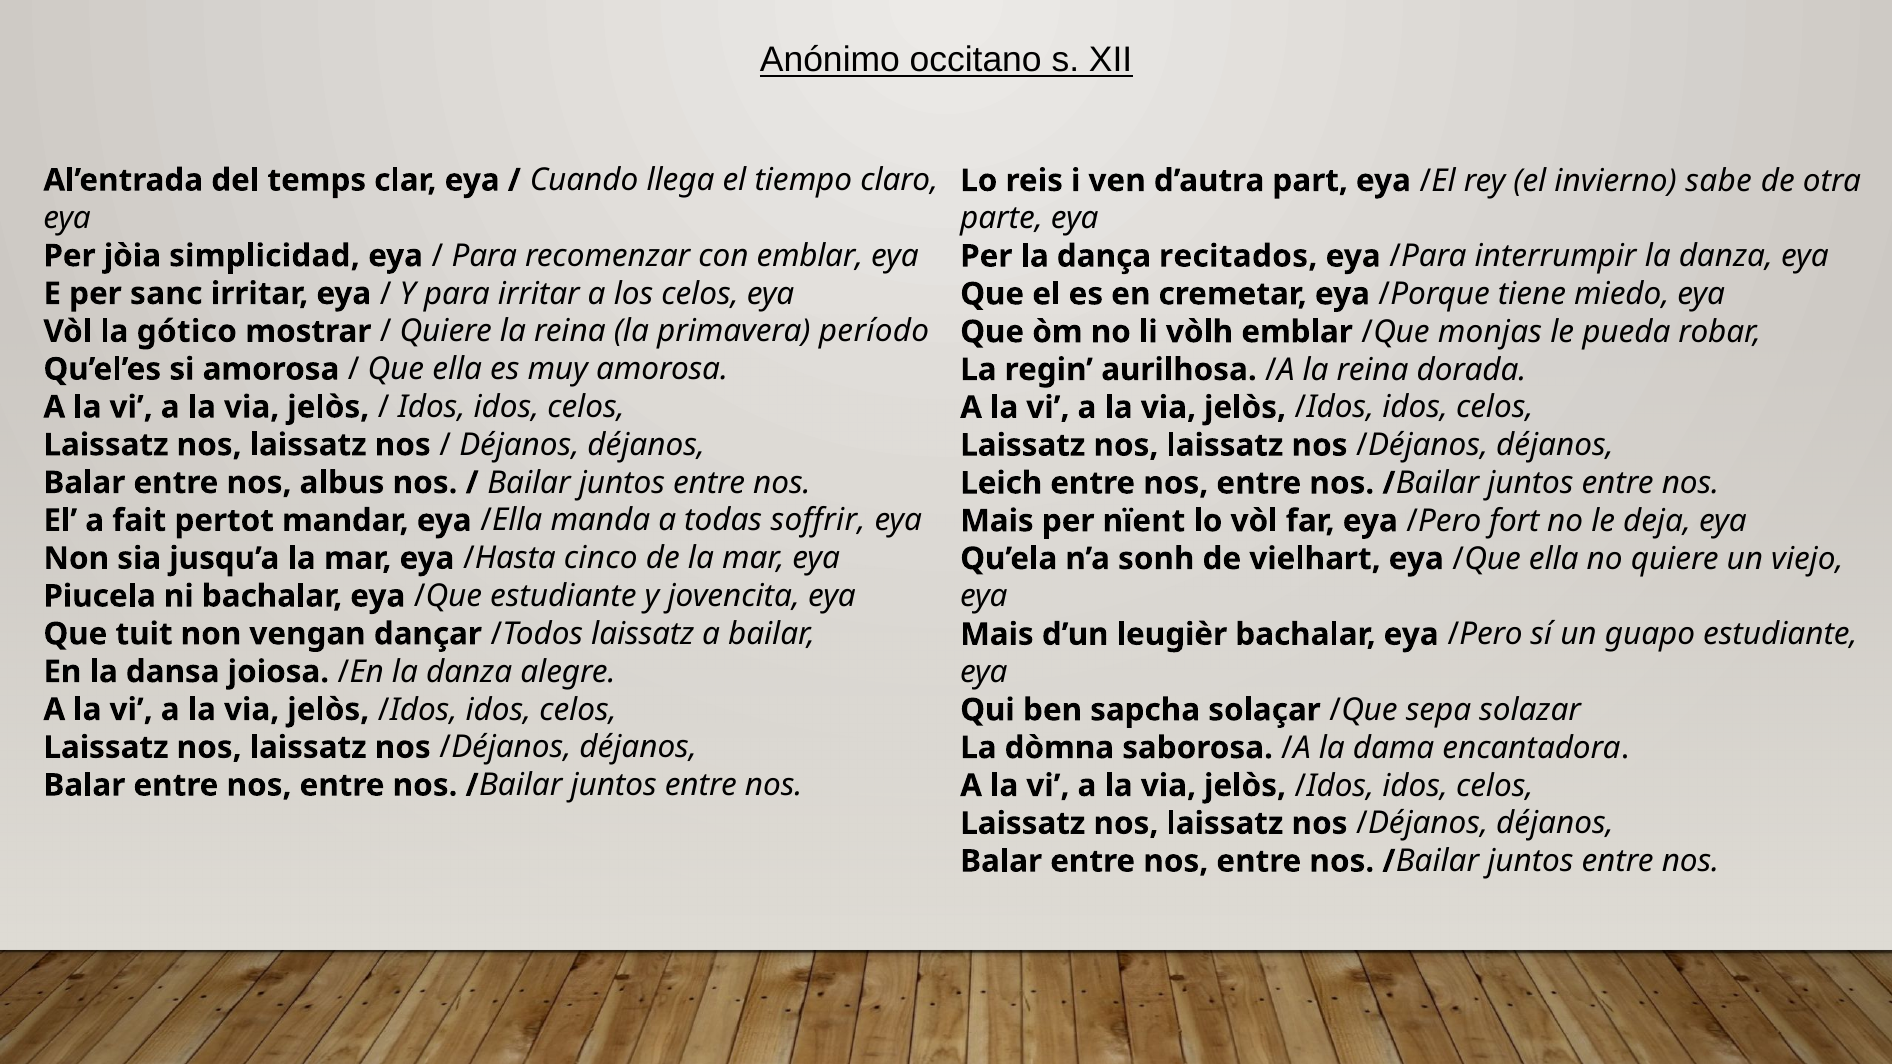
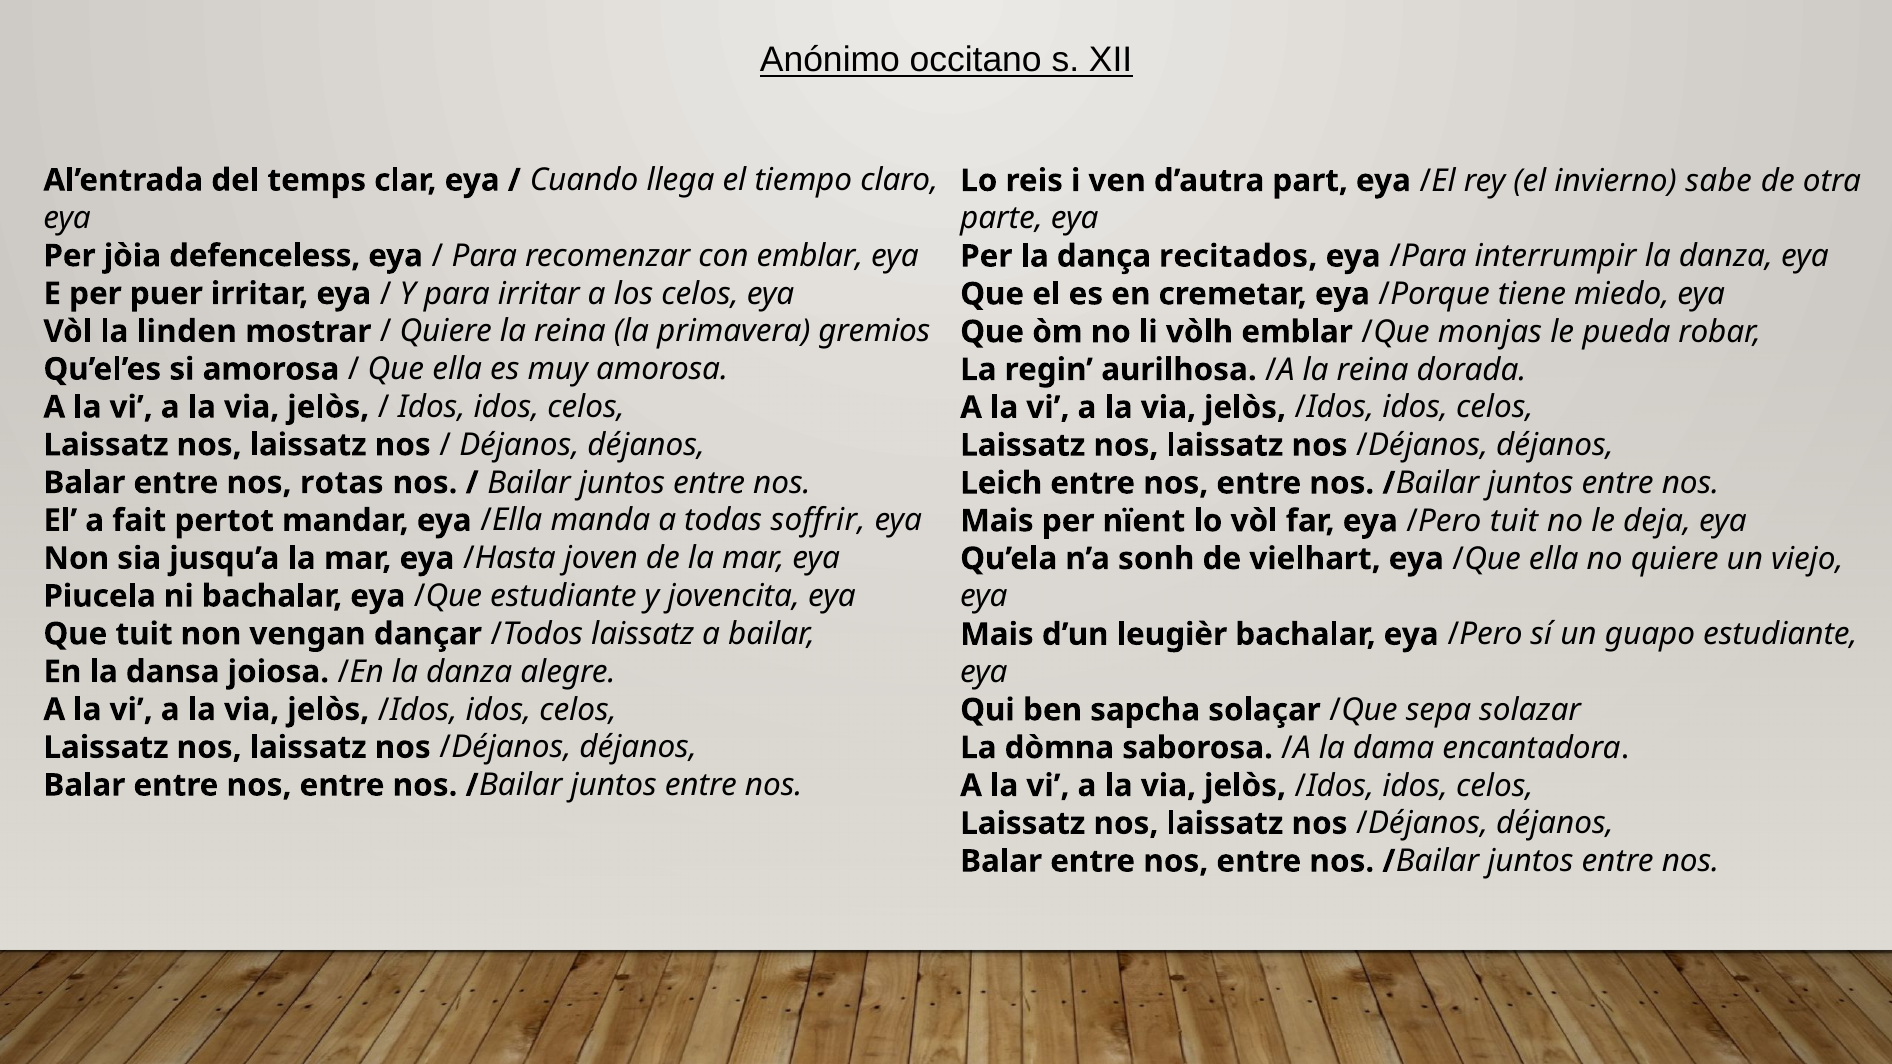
simplicidad: simplicidad -> defenceless (265, 256)
sanc: sanc -> puer (166, 294)
gótico: gótico -> linden (187, 332)
período: período -> gremios (874, 332)
albus: albus -> rotas (342, 483)
/Pero fort: fort -> tuit (1514, 521)
cinco: cinco -> joven (601, 559)
